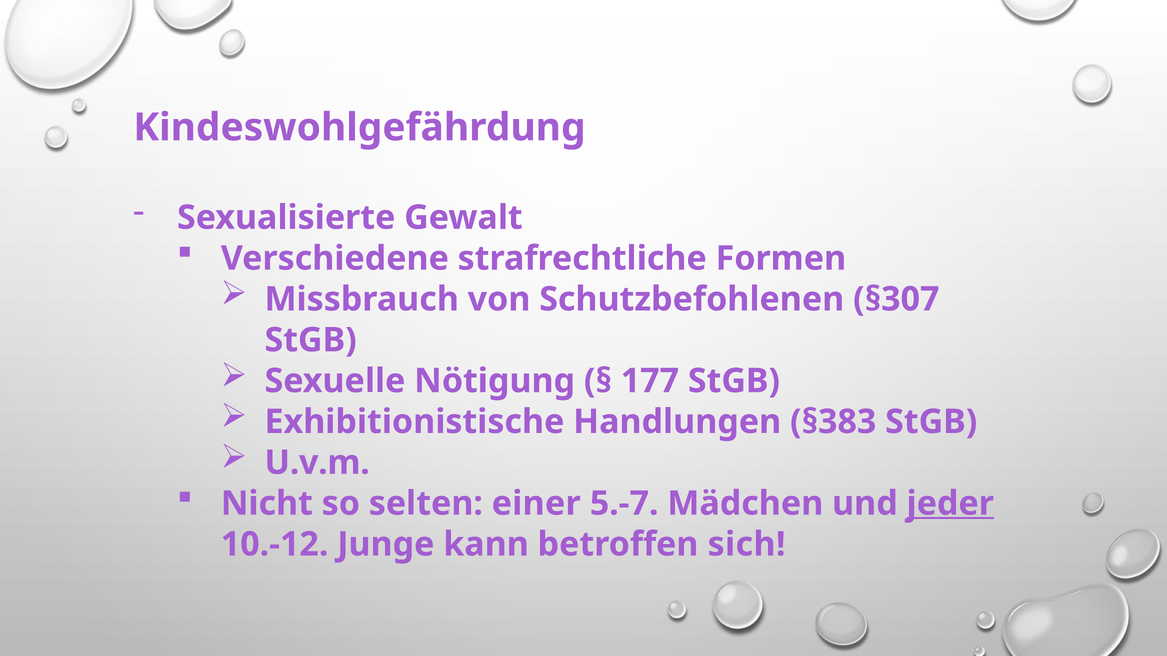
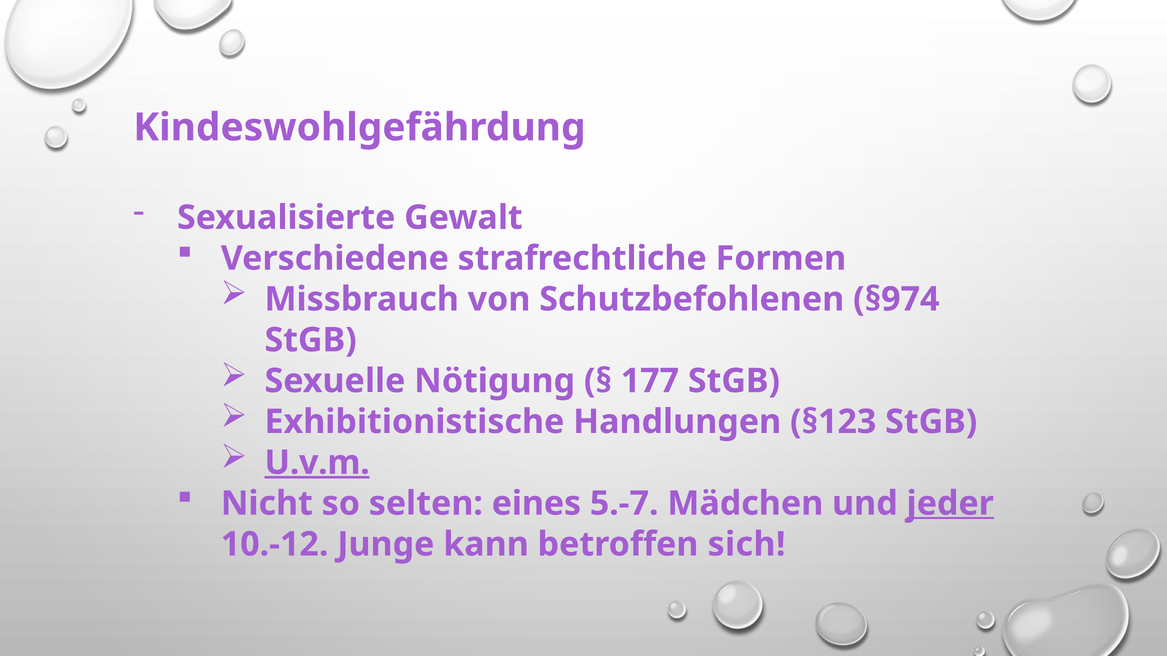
§307: §307 -> §974 (896, 299)
§383: §383 -> §123 (833, 422)
U.v.m underline: none -> present (317, 463)
einer: einer -> eines (536, 504)
